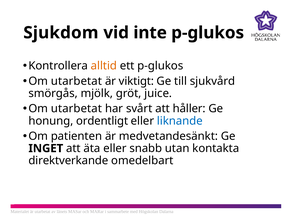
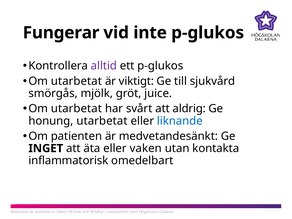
Sjukdom: Sjukdom -> Fungerar (61, 33)
alltid colour: orange -> purple (104, 66)
håller: håller -> aldrig (189, 109)
honung ordentligt: ordentligt -> utarbetat (102, 121)
snabb: snabb -> vaken (146, 148)
direktverkande: direktverkande -> inflammatorisk (68, 161)
